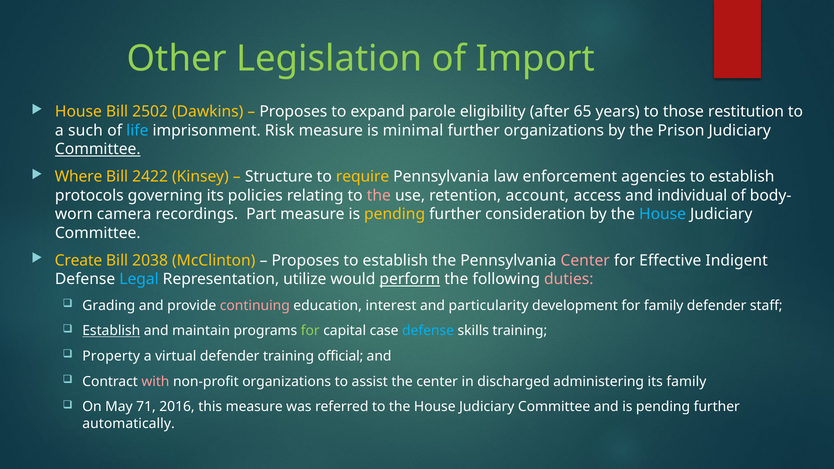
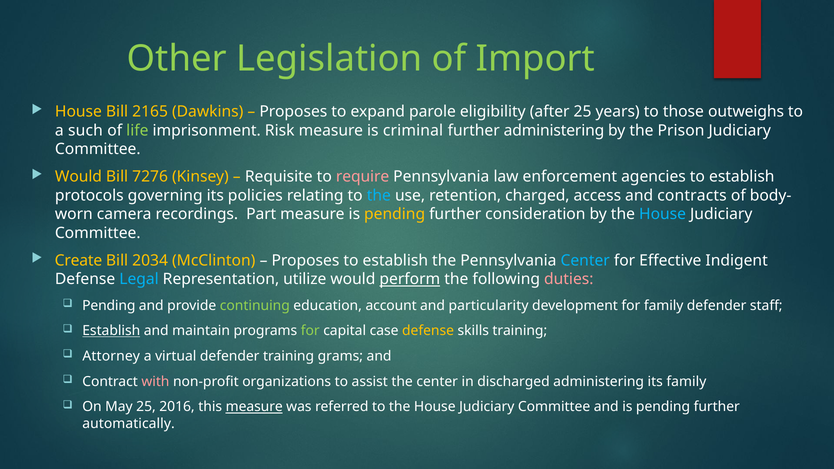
2502: 2502 -> 2165 (150, 112)
after 65: 65 -> 25 (583, 112)
restitution: restitution -> outweighs (746, 112)
life colour: light blue -> light green (137, 131)
minimal: minimal -> criminal (413, 131)
further organizations: organizations -> administering (554, 131)
Committee underline: present -> none (98, 149)
Where: Where -> Would (78, 177)
2422: 2422 -> 7276 (150, 177)
Structure: Structure -> Requisite (279, 177)
require colour: yellow -> pink (363, 177)
the colour: pink -> light blue (379, 196)
account: account -> charged (537, 196)
individual: individual -> contracts (692, 196)
2038: 2038 -> 2034 (150, 261)
Center colour: pink -> light blue (585, 261)
Grading: Grading -> Pending (109, 306)
continuing colour: pink -> light green (255, 306)
interest: interest -> account (391, 306)
defense colour: light blue -> yellow (428, 331)
Property: Property -> Attorney (111, 356)
official: official -> grams (340, 356)
May 71: 71 -> 25 (146, 407)
measure underline: none -> present (254, 407)
